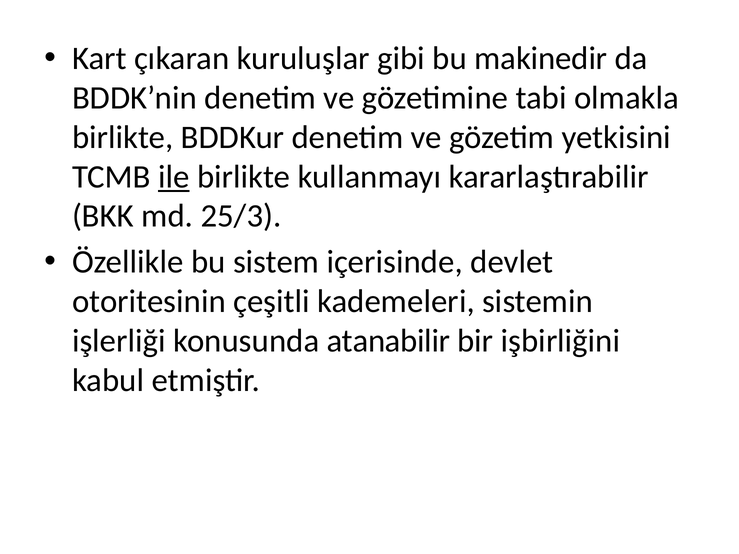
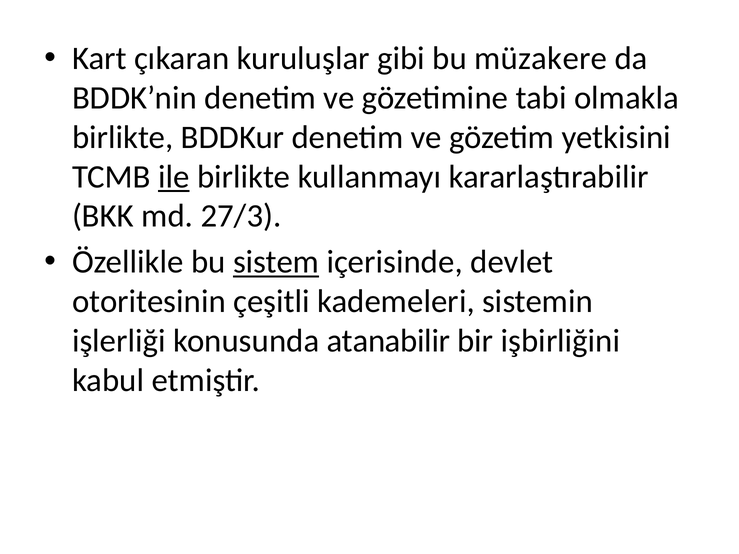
makinedir: makinedir -> müzakere (541, 58)
25/3: 25/3 -> 27/3 (241, 216)
sistem underline: none -> present (276, 262)
